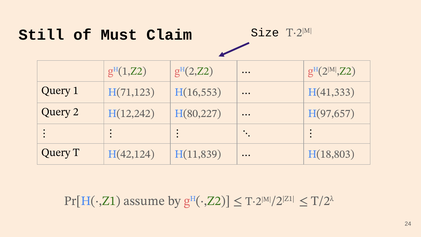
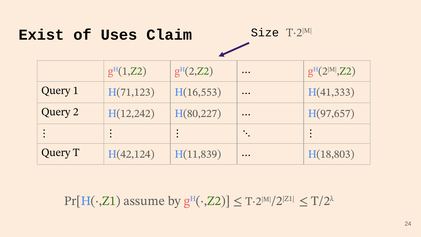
Still: Still -> Exist (41, 35)
Must: Must -> Uses (119, 35)
